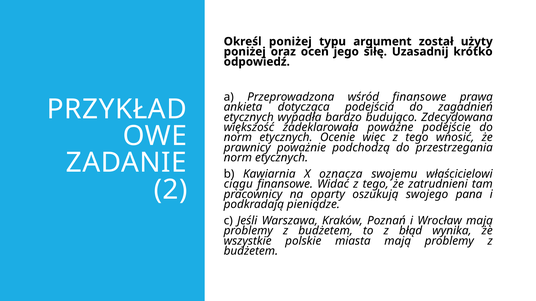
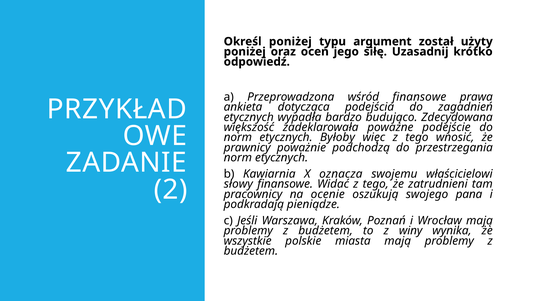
Ocenie: Ocenie -> Byłoby (337, 138)
ciągu: ciągu -> słowy (238, 184)
oparty: oparty -> ocenie (328, 195)
błąd: błąd -> winy (411, 231)
